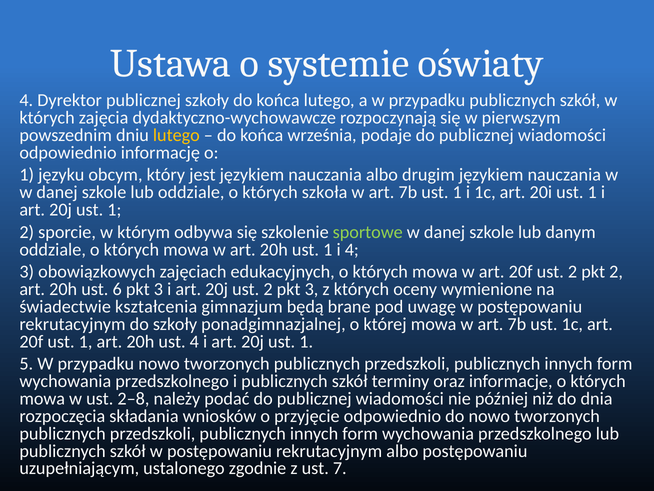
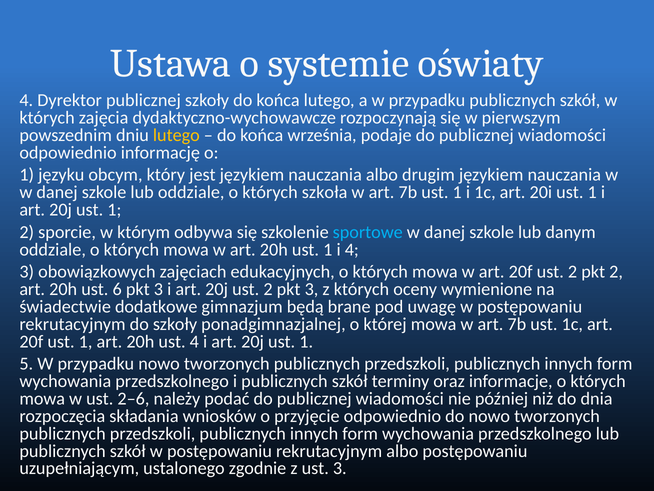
sportowe colour: light green -> light blue (368, 232)
kształcenia: kształcenia -> dodatkowe (156, 306)
2–8: 2–8 -> 2–6 (133, 398)
ust 7: 7 -> 3 (340, 468)
